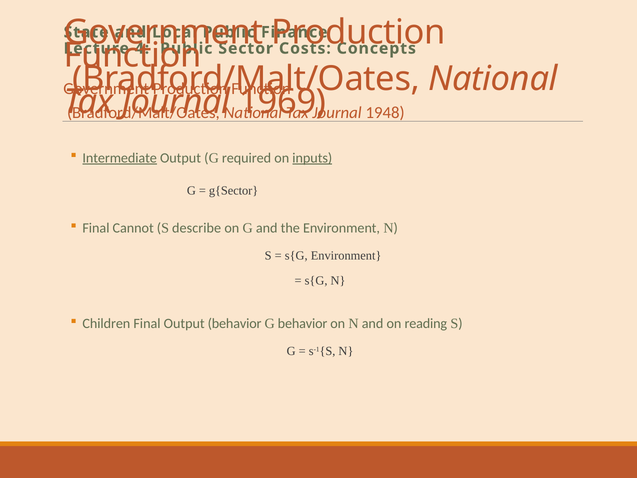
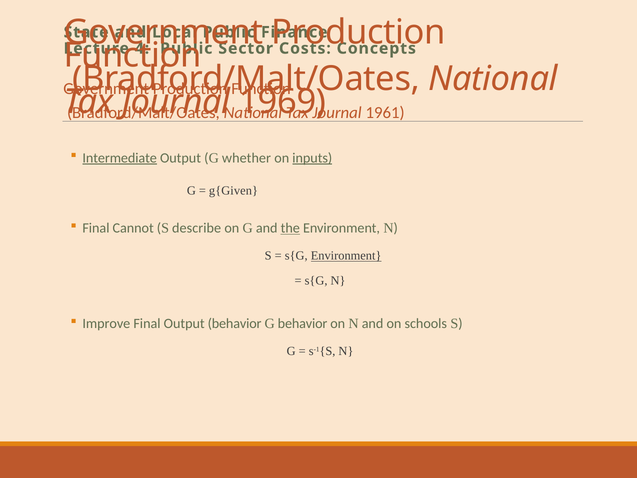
1948: 1948 -> 1961 (385, 113)
required: required -> whether (246, 158)
g{Sector: g{Sector -> g{Given (234, 190)
the underline: none -> present (290, 228)
Environment underline: none -> present (346, 256)
Children: Children -> Improve (106, 323)
reading: reading -> schools (426, 323)
